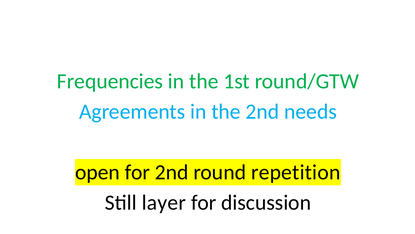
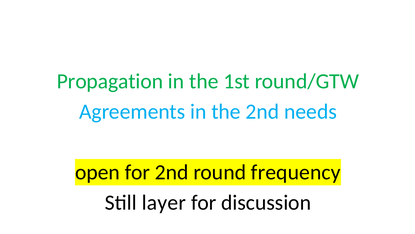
Frequencies: Frequencies -> Propagation (110, 81)
repetition: repetition -> frequency (296, 172)
